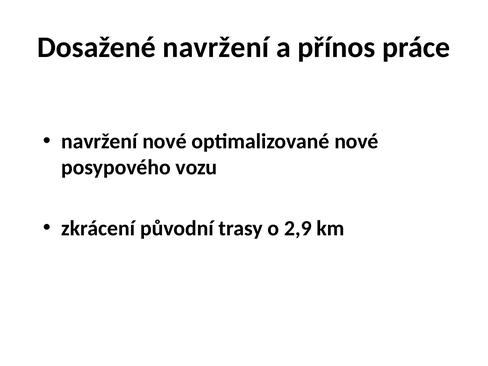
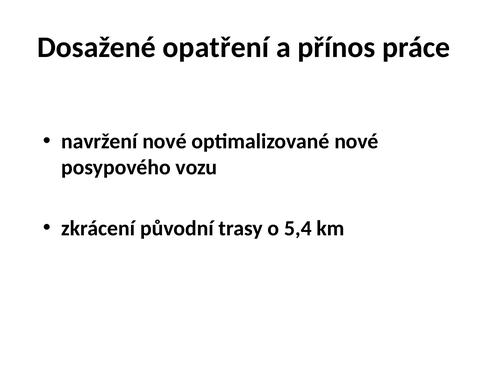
Dosažené navržení: navržení -> opatření (216, 47)
2,9: 2,9 -> 5,4 (298, 228)
